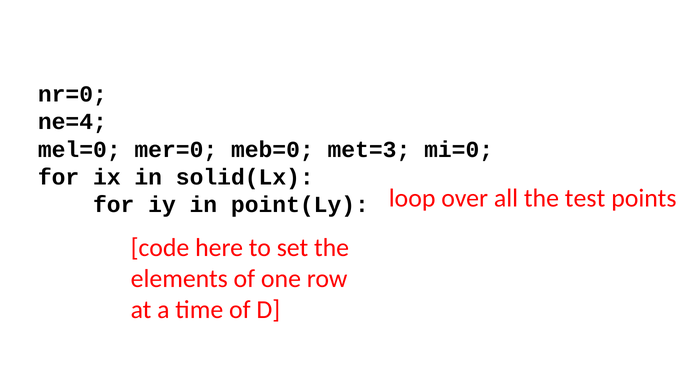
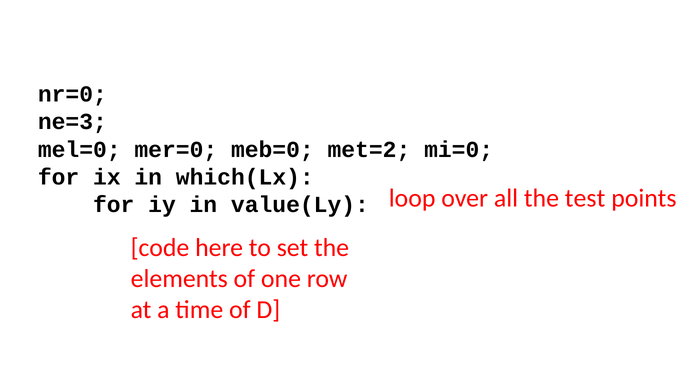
ne=4: ne=4 -> ne=3 (72, 122)
met=3: met=3 -> met=2 (369, 149)
solid(Lx: solid(Lx -> which(Lx (245, 177)
point(Ly: point(Ly -> value(Ly (300, 204)
